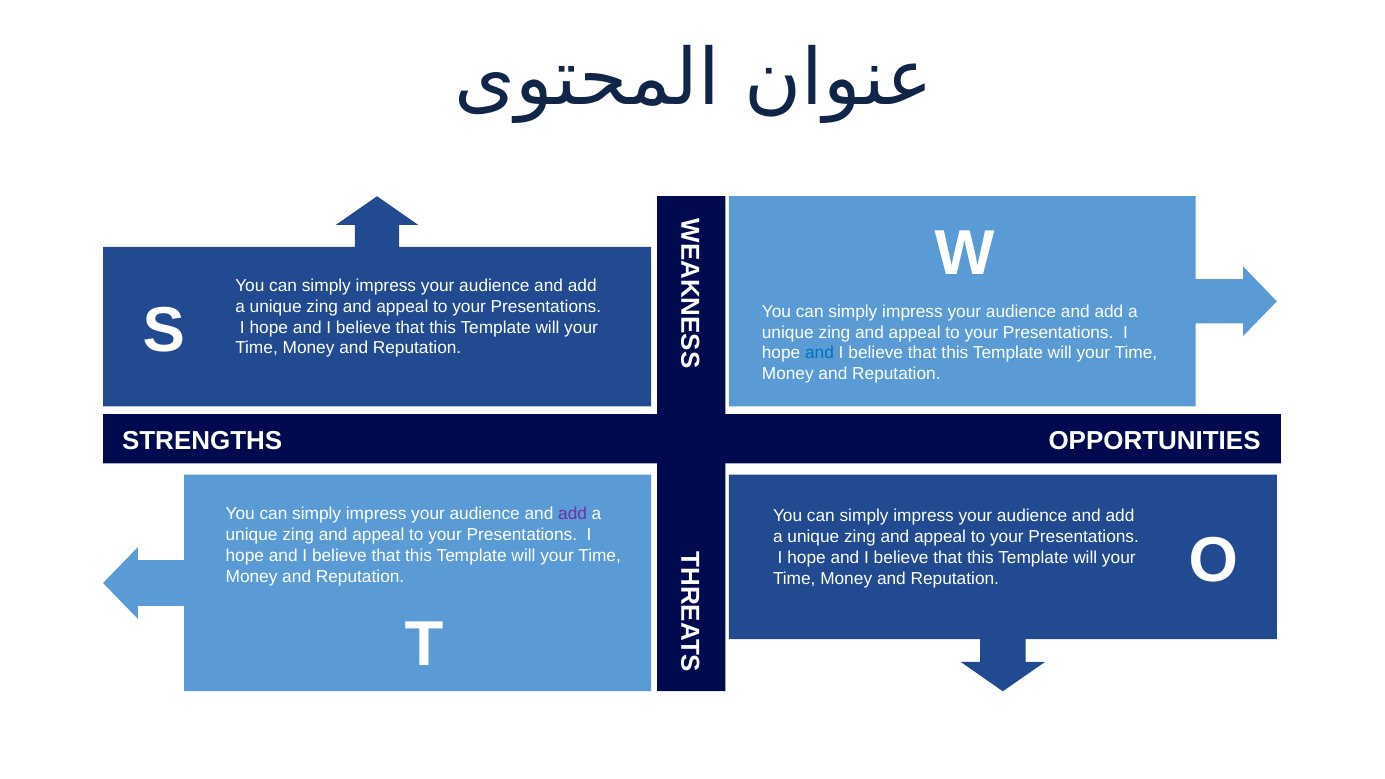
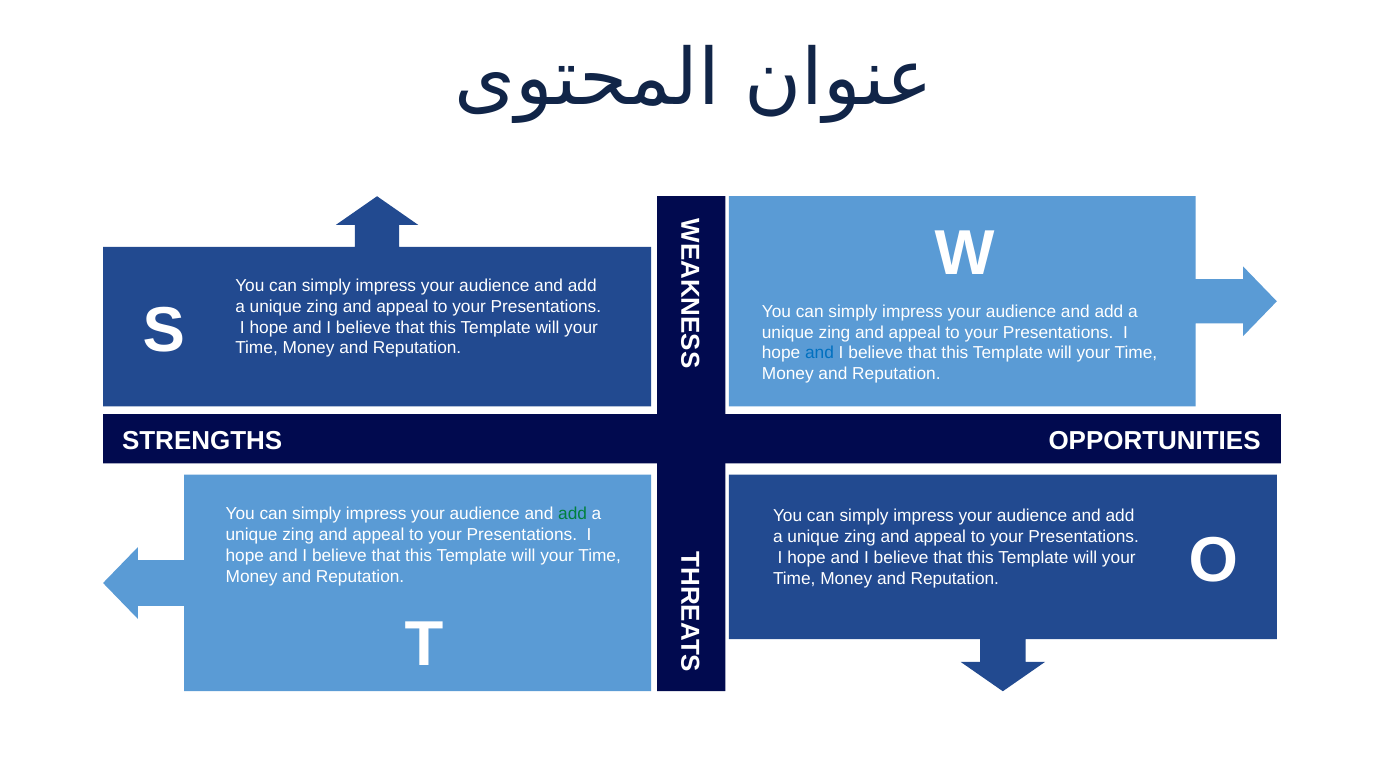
add colour: purple -> green (573, 514)
